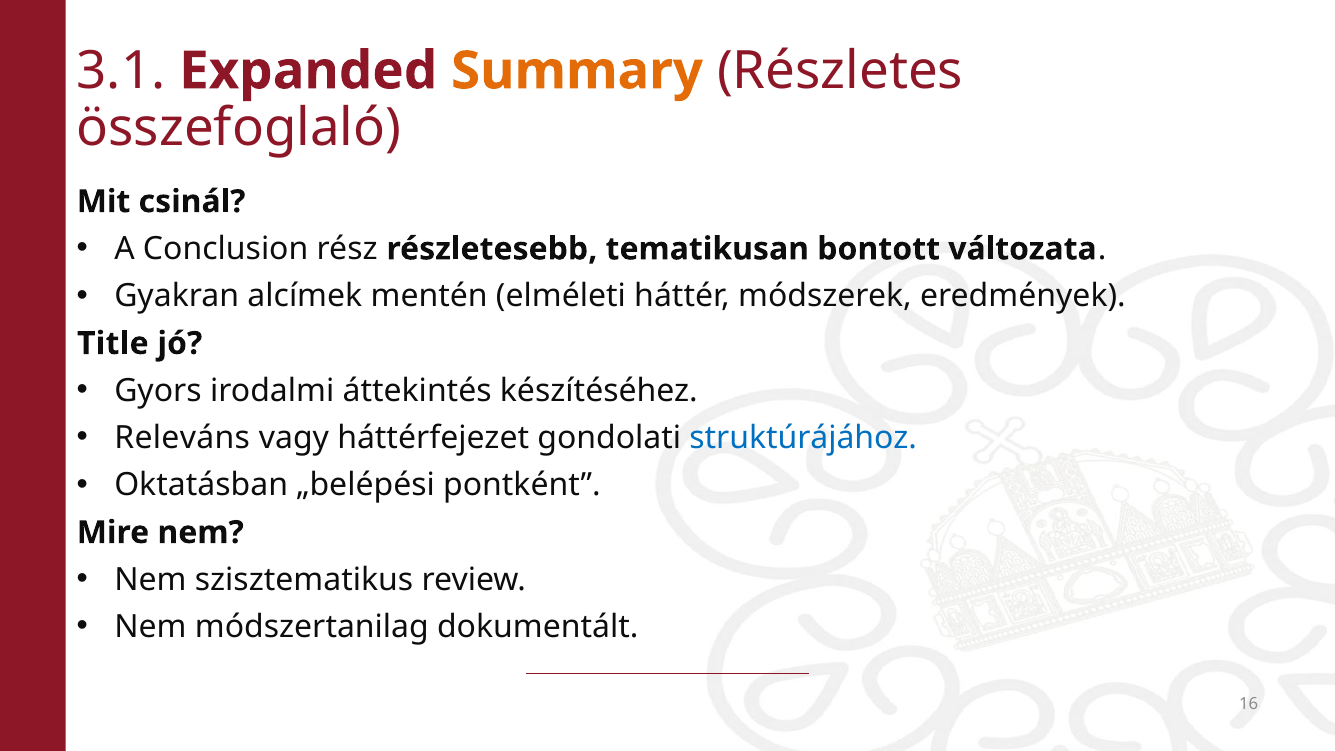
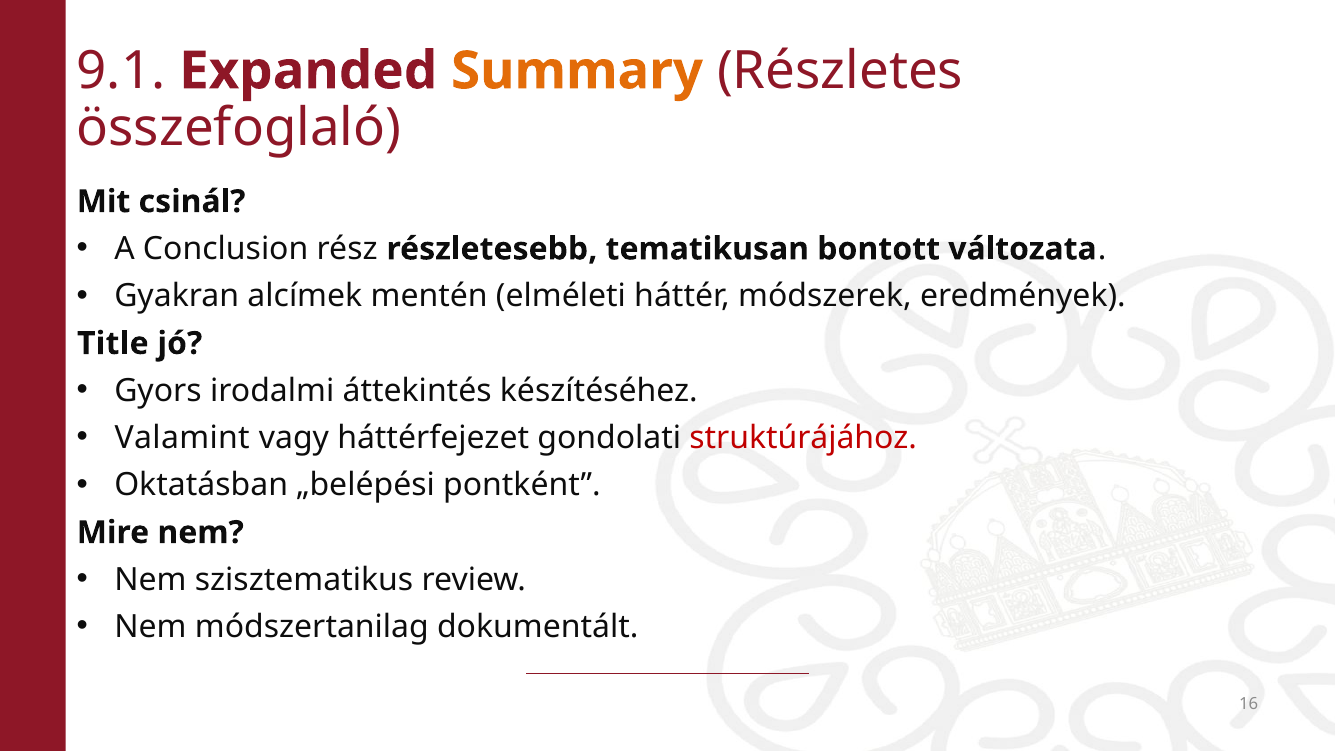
3.1: 3.1 -> 9.1 (121, 71)
Releváns: Releváns -> Valamint (182, 438)
struktúrájához colour: blue -> red (803, 438)
